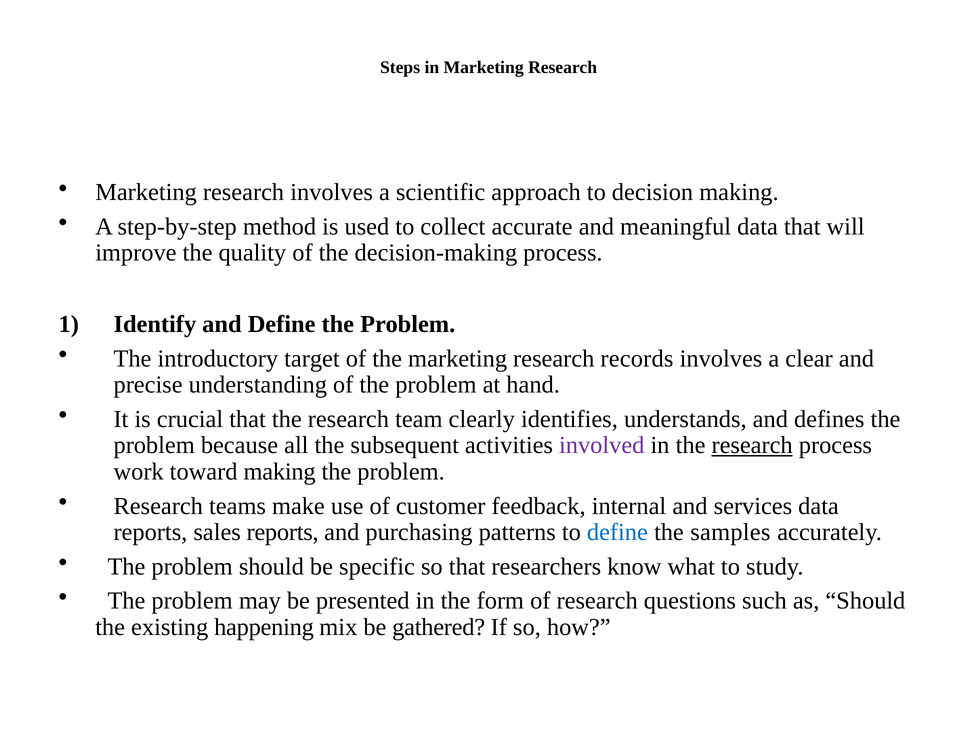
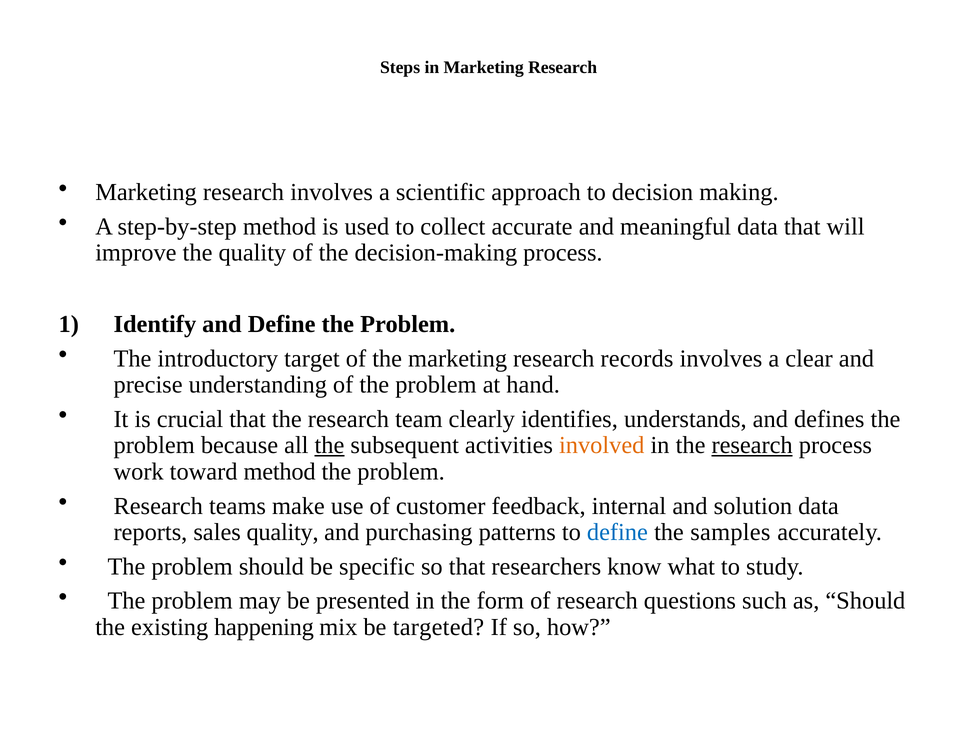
the underline: none -> present (329, 445)
involved colour: purple -> orange (602, 445)
toward making: making -> method (280, 472)
services: services -> solution (753, 506)
sales reports: reports -> quality (283, 532)
gathered: gathered -> targeted (438, 627)
